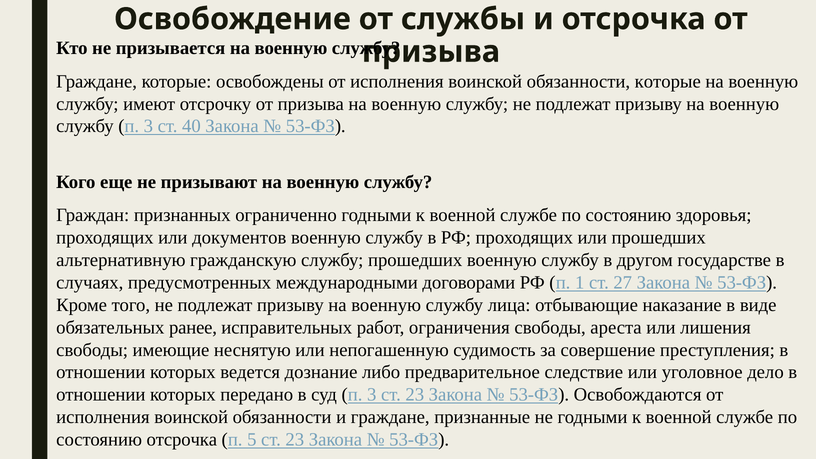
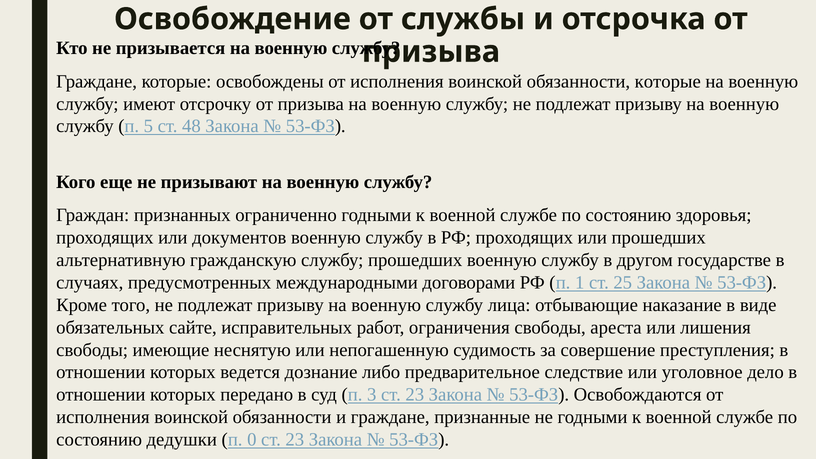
службу п 3: 3 -> 5 (148, 126)
40: 40 -> 48 (191, 126)
27: 27 -> 25 (623, 283)
ранее: ранее -> сайте (193, 327)
состоянию отсрочка: отсрочка -> дедушки (182, 440)
5: 5 -> 0 (252, 440)
